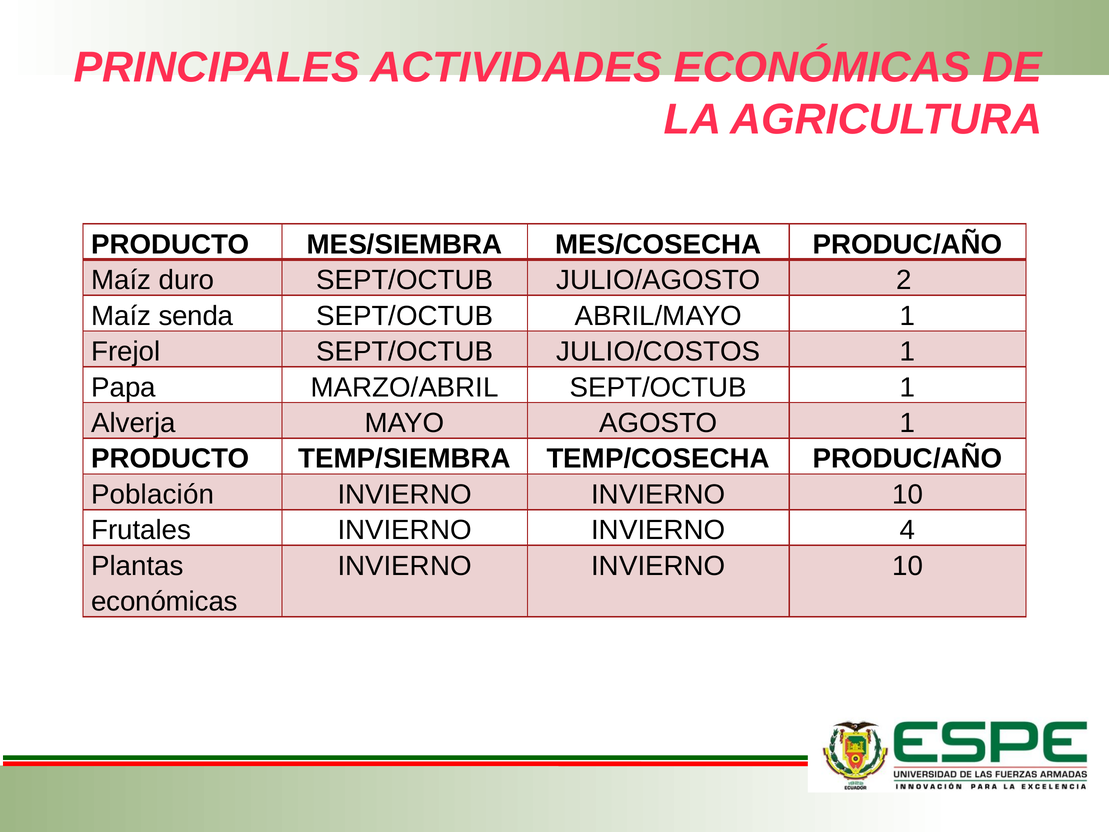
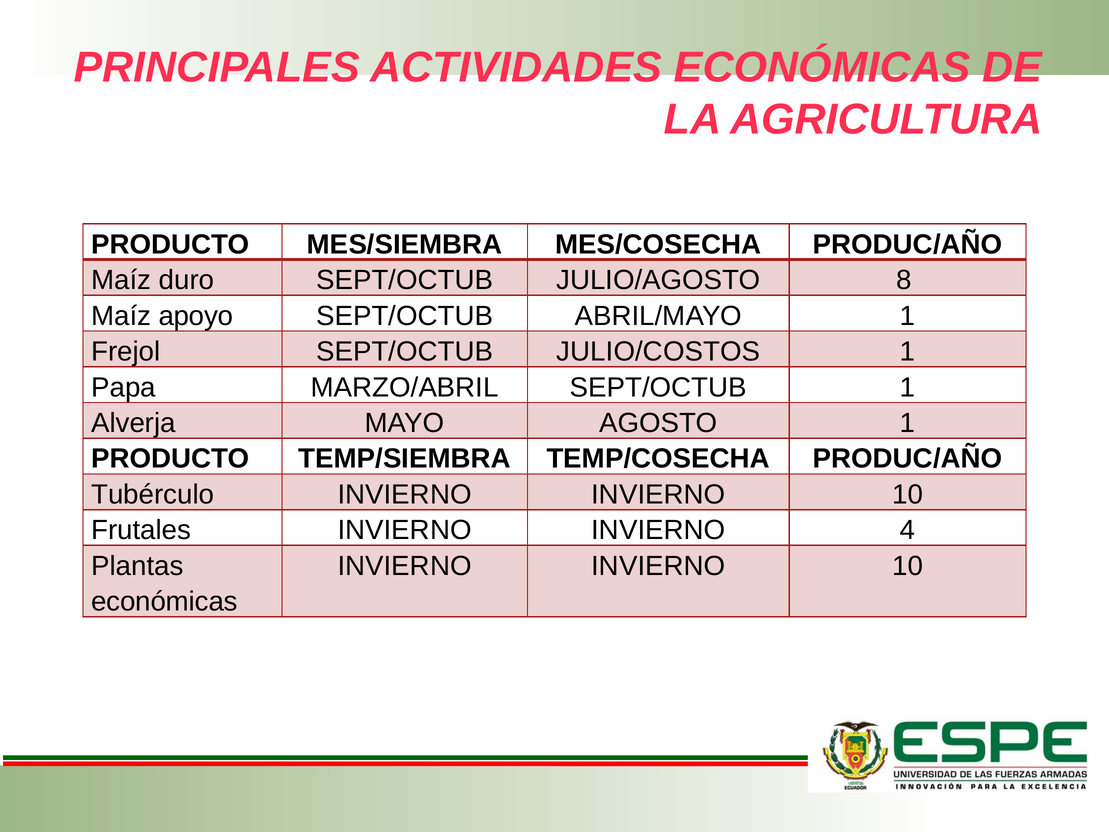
2: 2 -> 8 (904, 280)
senda: senda -> apoyo (196, 316)
Población: Población -> Tubérculo (153, 494)
